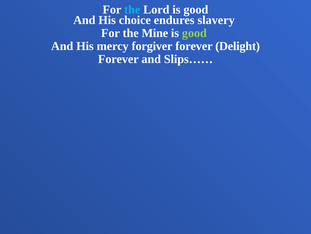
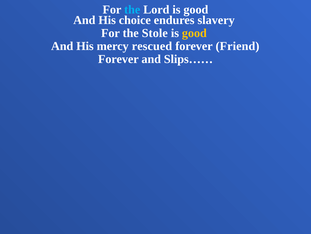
Mine: Mine -> Stole (155, 33)
good colour: light green -> yellow (194, 33)
forgiver: forgiver -> rescued (152, 46)
Delight: Delight -> Friend (237, 46)
